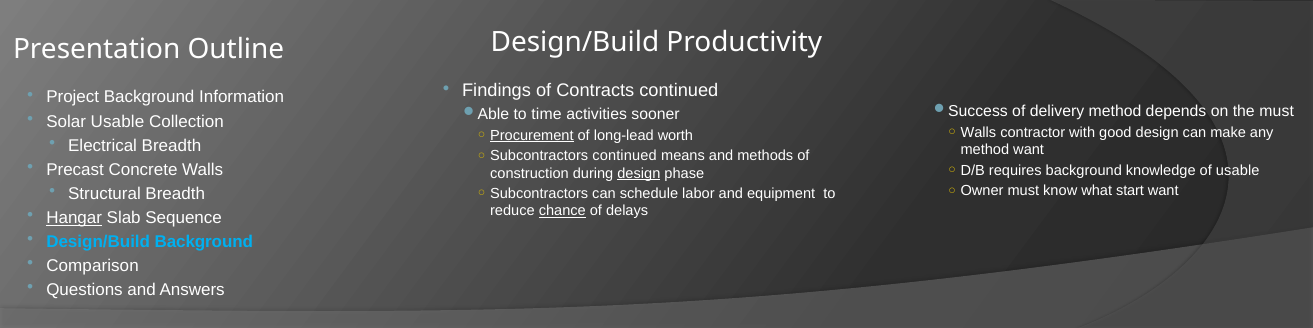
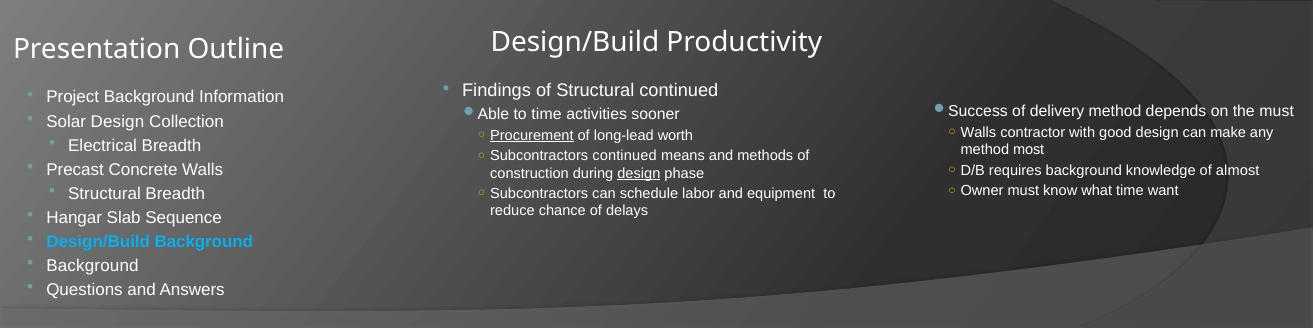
of Contracts: Contracts -> Structural (595, 91)
Solar Usable: Usable -> Design (117, 122)
method want: want -> most (1029, 150)
of usable: usable -> almost (1238, 171)
what start: start -> time (1130, 191)
chance underline: present -> none (562, 211)
Hangar underline: present -> none (74, 218)
Comparison: Comparison -> Background (92, 266)
